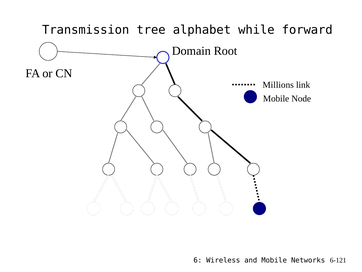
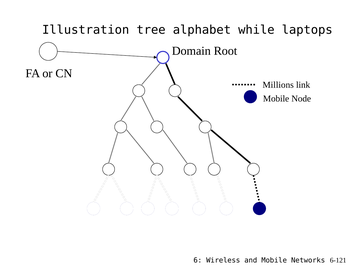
Transmission: Transmission -> Illustration (86, 30)
forward: forward -> laptops (307, 30)
